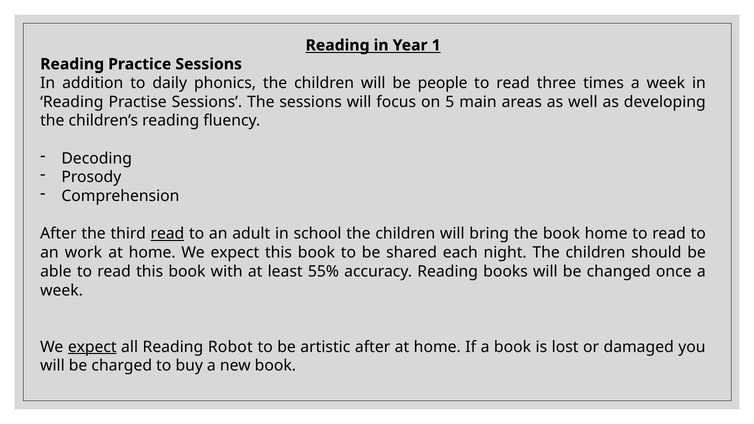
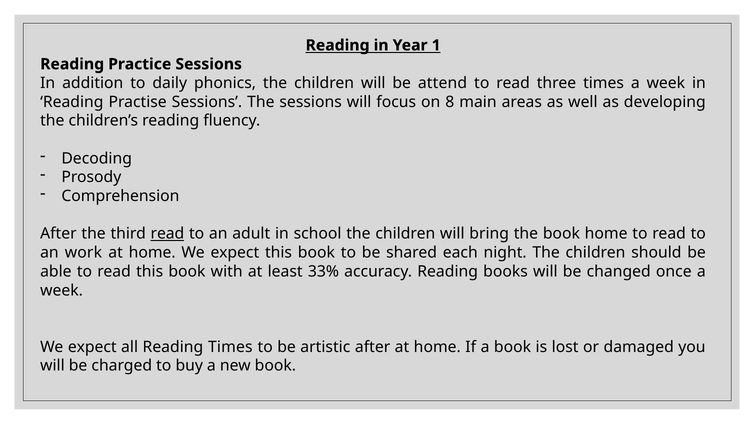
people: people -> attend (442, 83)
5: 5 -> 8 (450, 102)
55%: 55% -> 33% (323, 272)
expect underline: present -> none (92, 347)
Reading Robot: Robot -> Times (230, 347)
